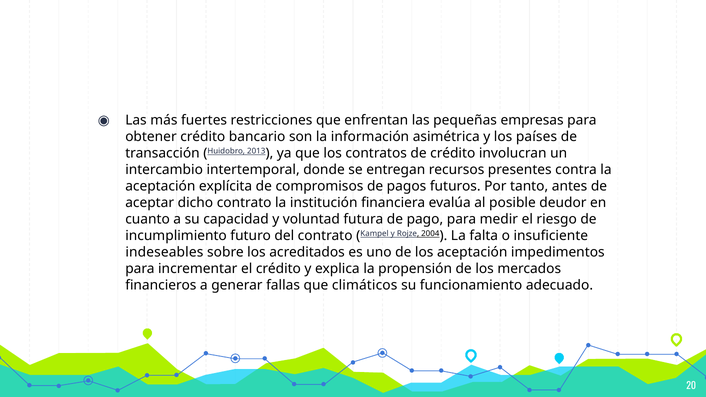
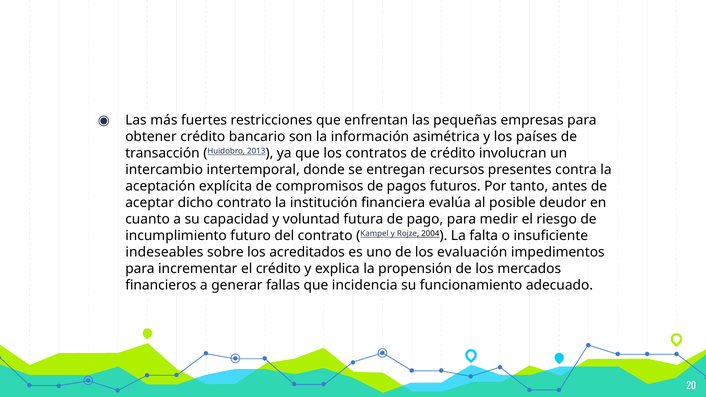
los aceptación: aceptación -> evaluación (472, 252)
climáticos: climáticos -> incidencia (365, 285)
